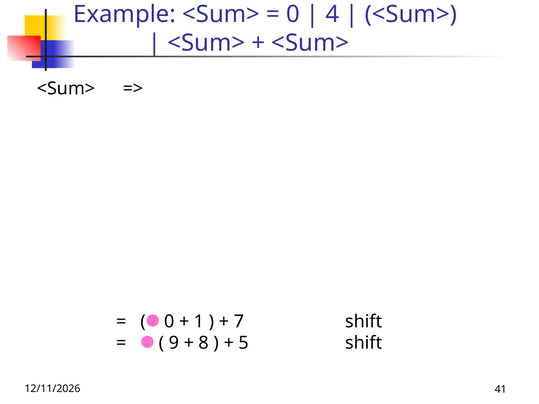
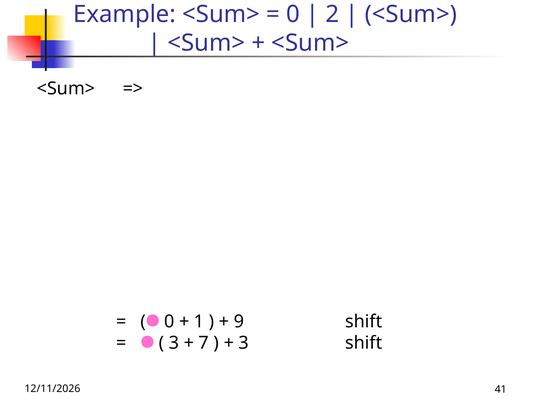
4: 4 -> 2 (332, 14)
7: 7 -> 9 (239, 322)
9: 9 -> 3 (174, 343)
8: 8 -> 7 (204, 343)
5: 5 -> 3 (244, 343)
